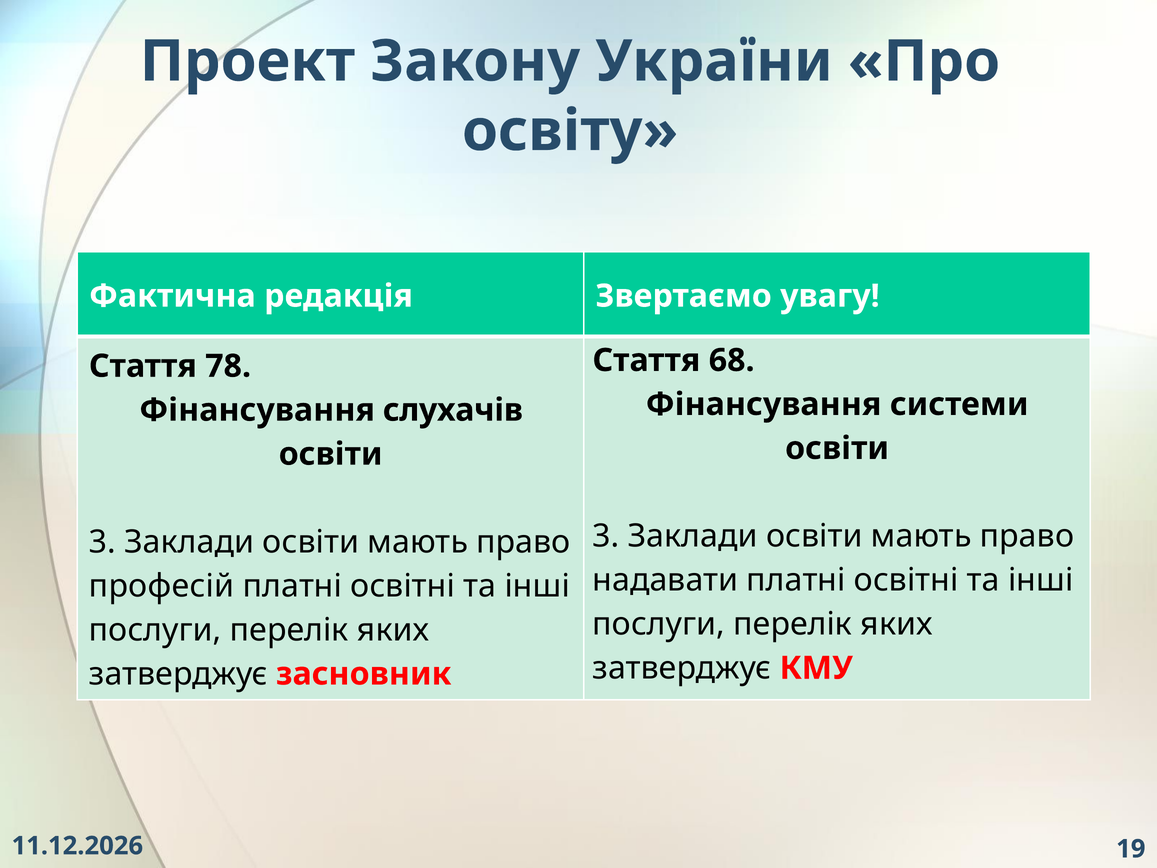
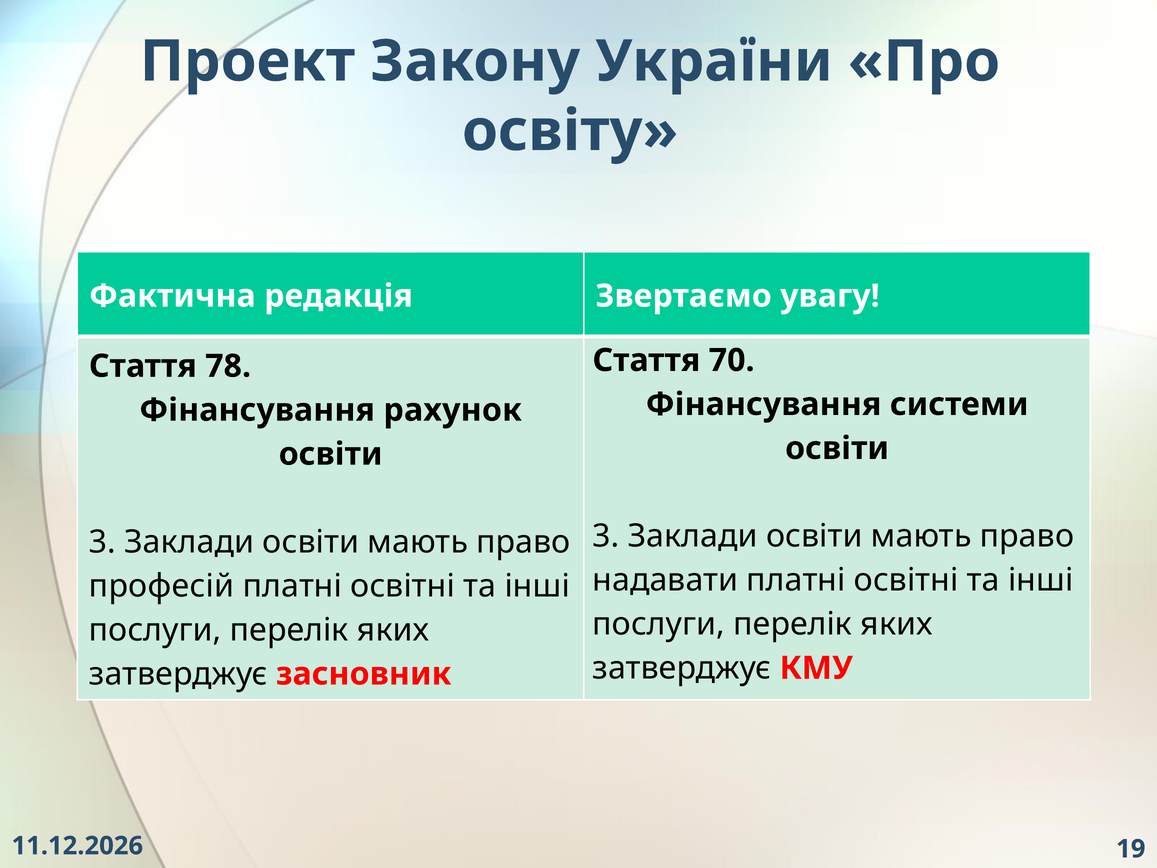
68: 68 -> 70 (732, 360)
слухачів: слухачів -> рахунок (453, 410)
